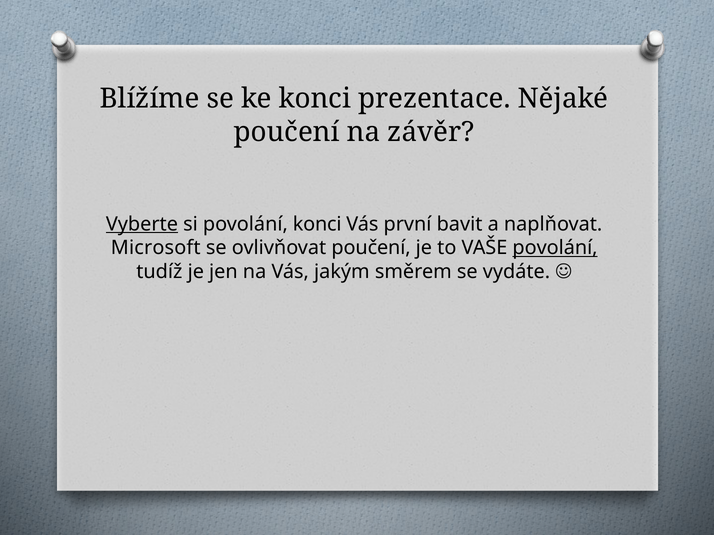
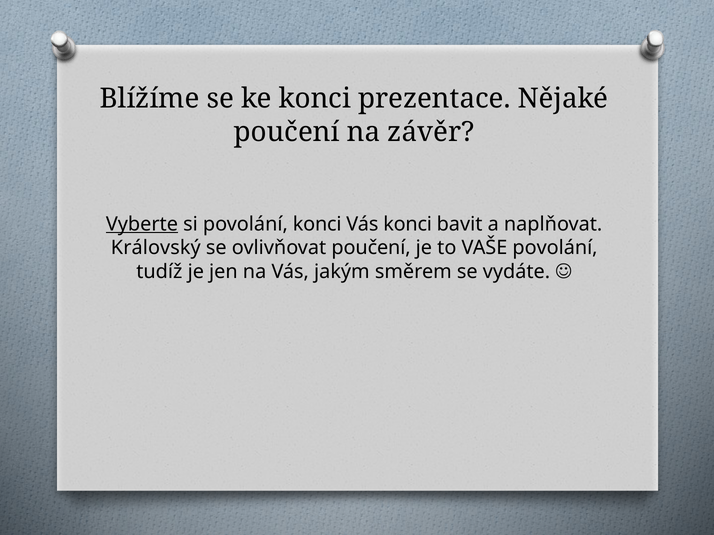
Vás první: první -> konci (408, 224)
Microsoft: Microsoft -> Královský (156, 248)
povolání underline: present -> none (555, 248)
